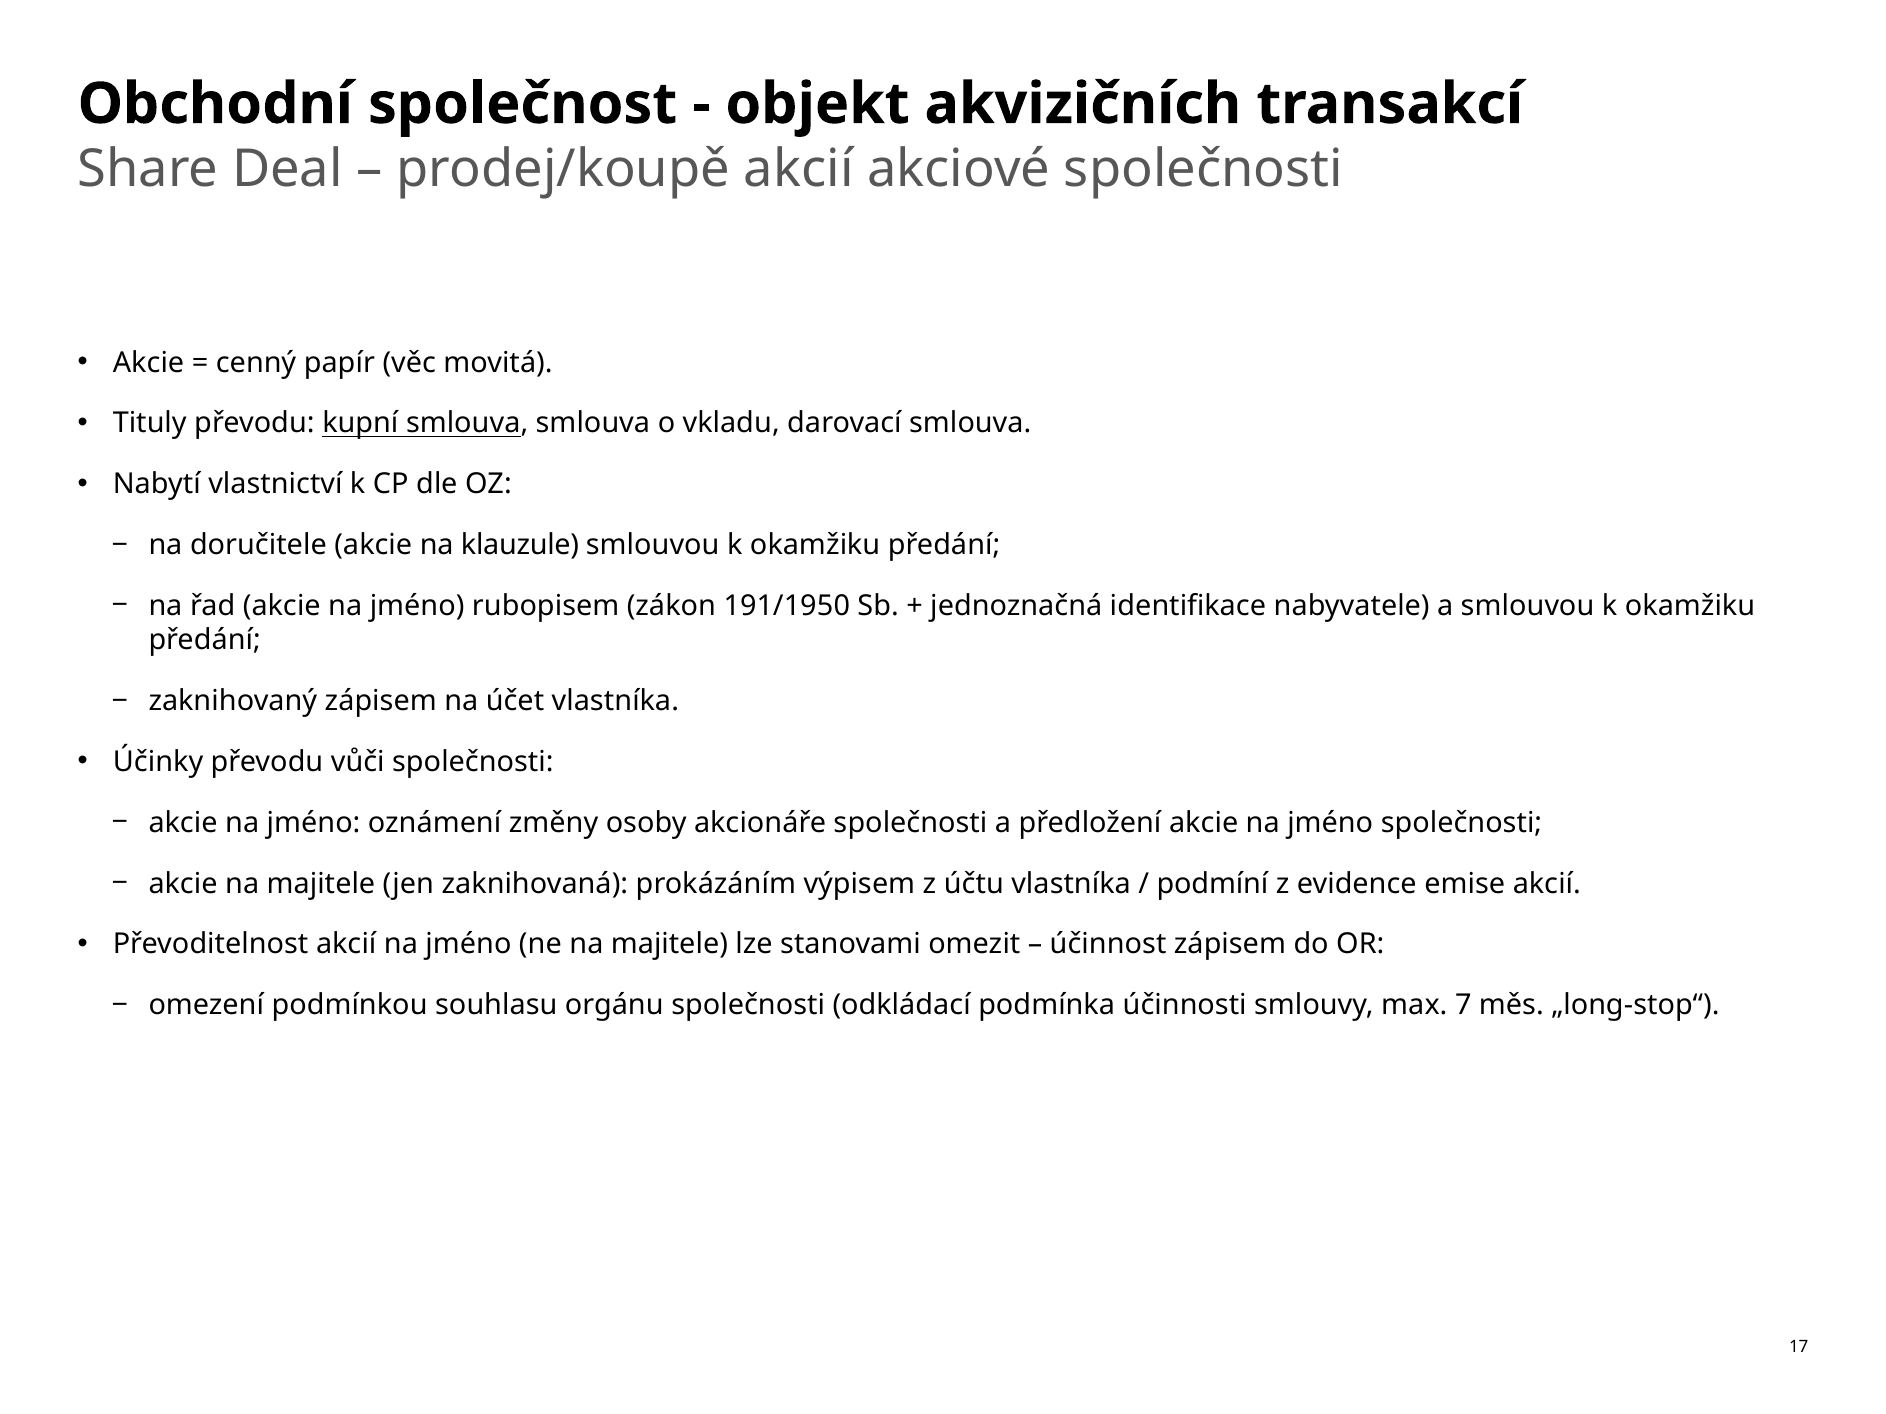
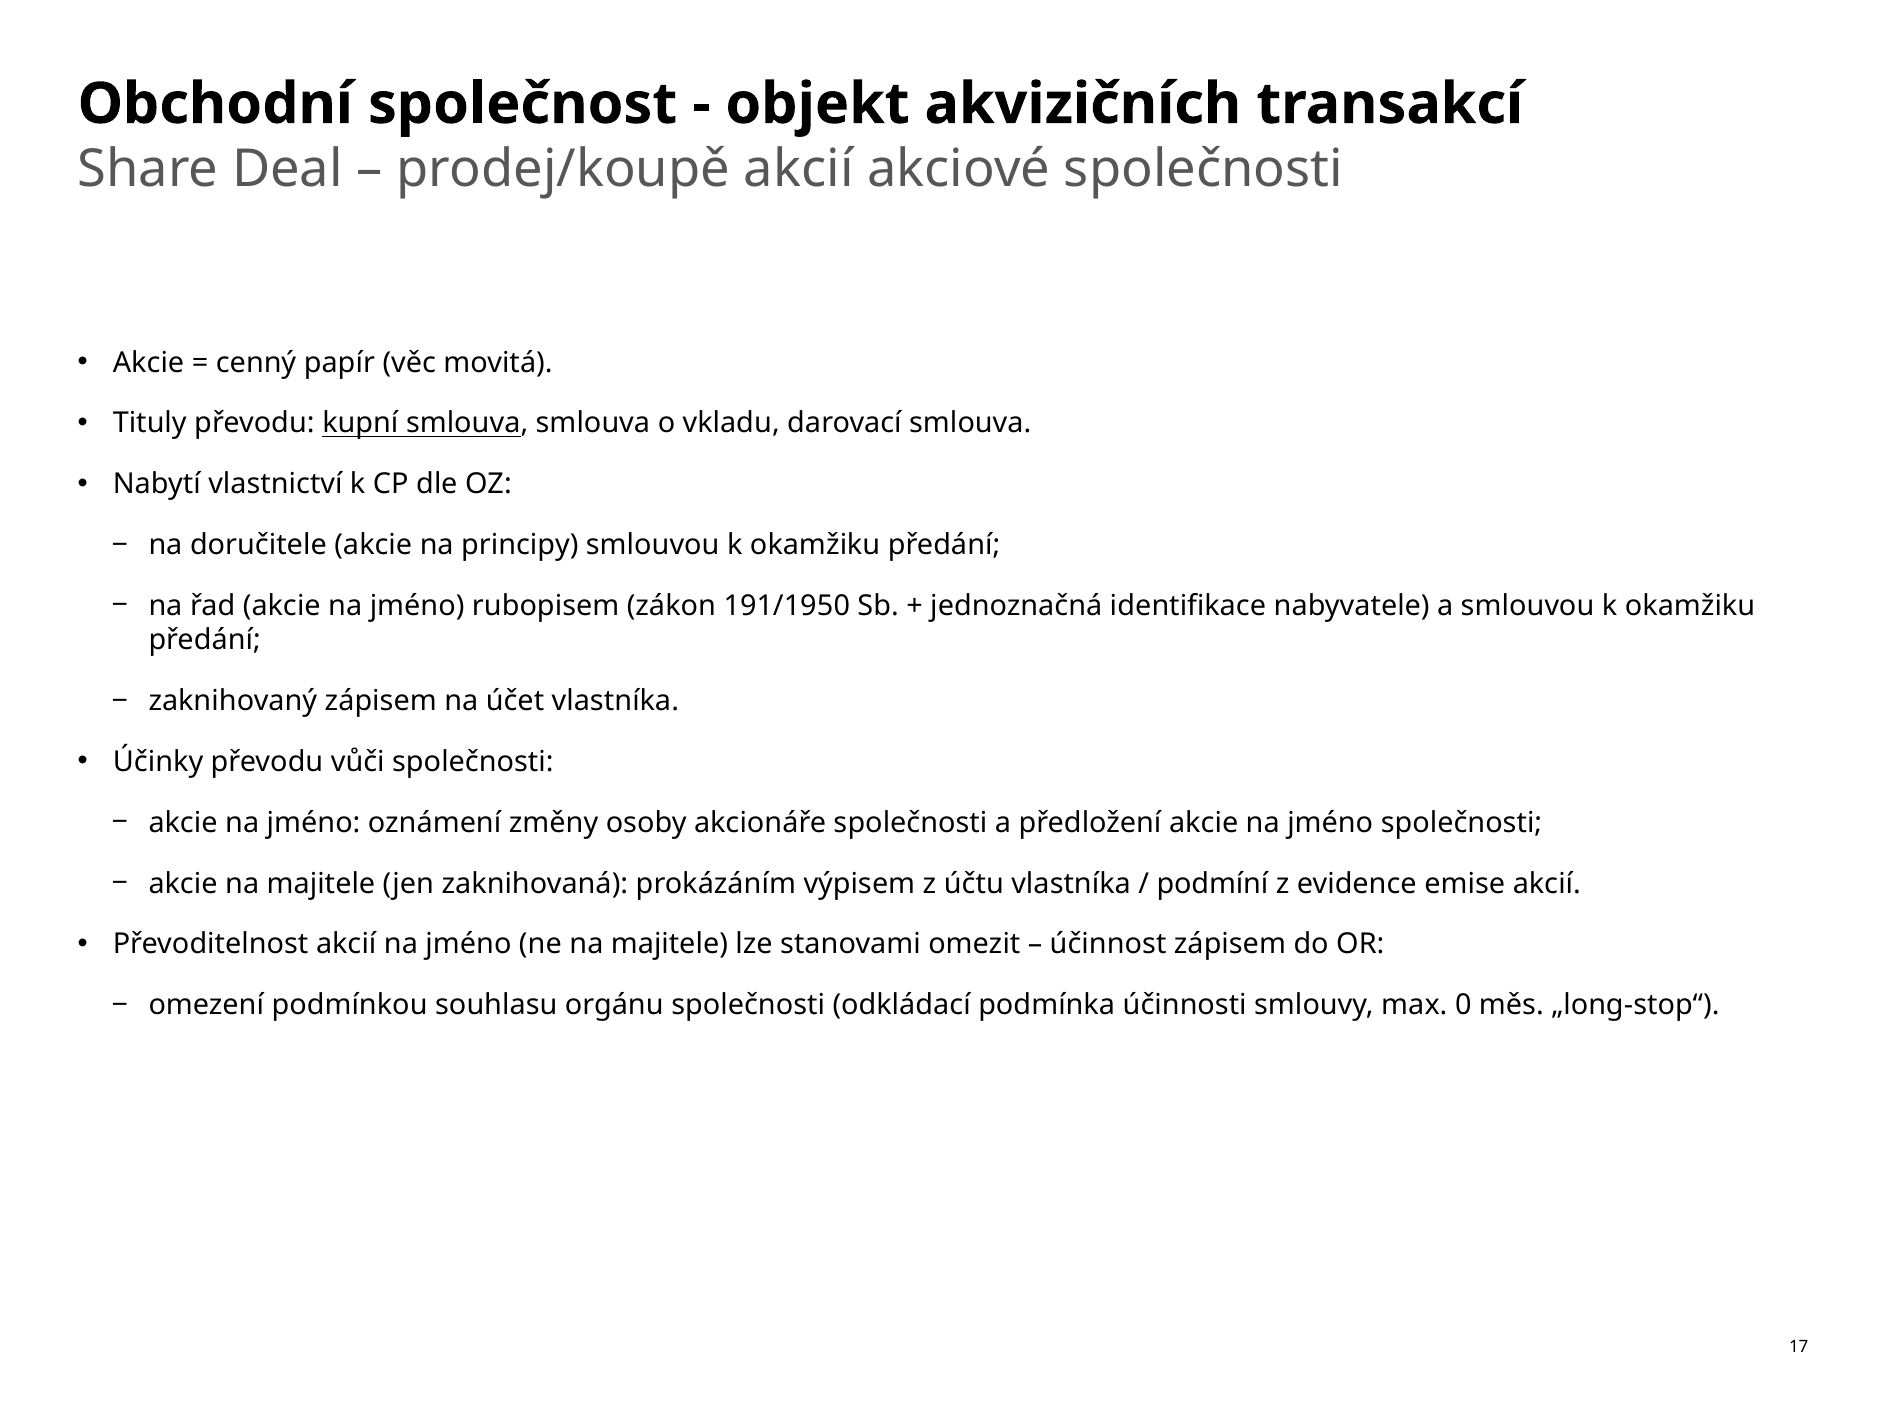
klauzule: klauzule -> principy (520, 545)
7: 7 -> 0 (1463, 1006)
